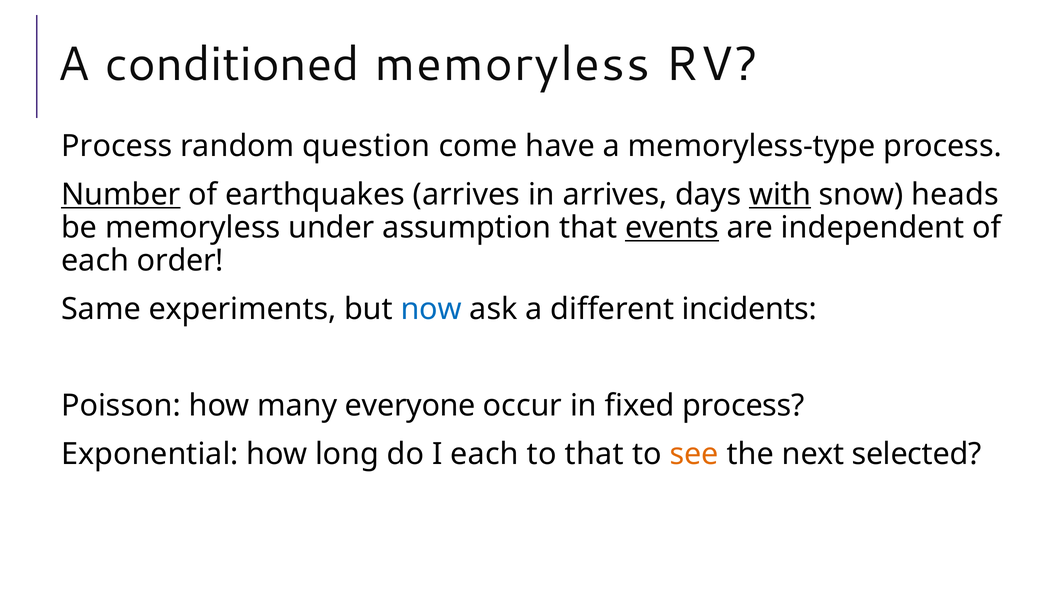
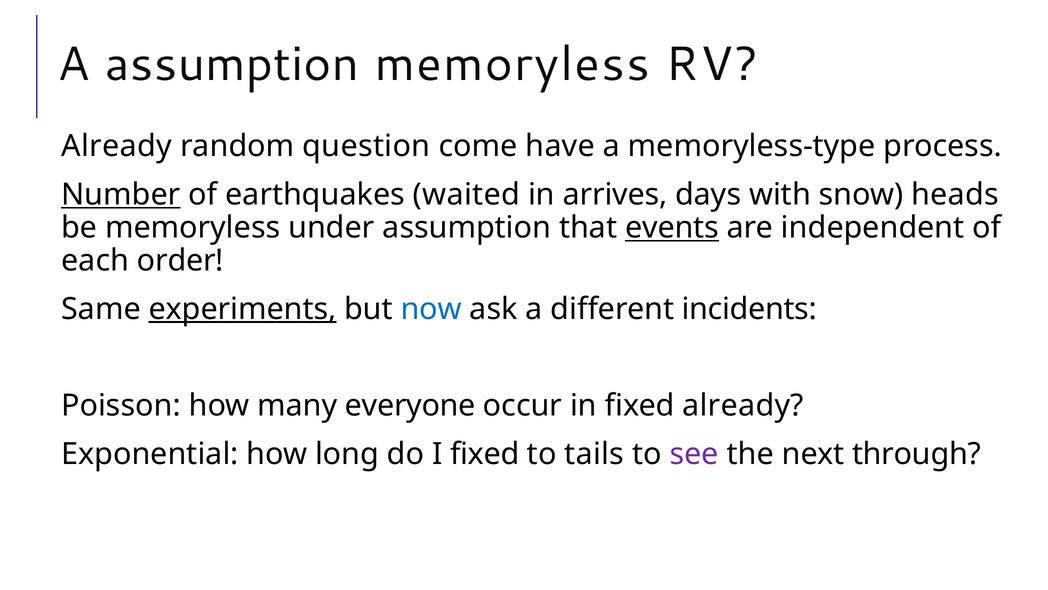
A conditioned: conditioned -> assumption (232, 64)
Process: Process -> Already (117, 146)
earthquakes arrives: arrives -> waited (466, 194)
with underline: present -> none (780, 194)
experiments underline: none -> present (243, 309)
fixed process: process -> already (743, 405)
I each: each -> fixed (485, 454)
to that: that -> tails (594, 454)
see colour: orange -> purple (694, 454)
selected: selected -> through (916, 454)
